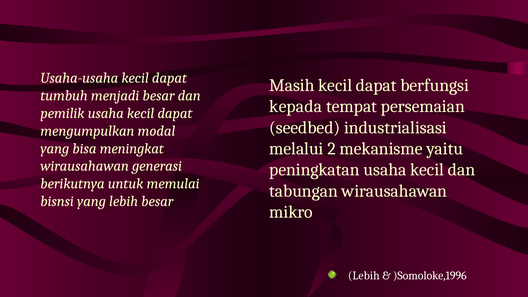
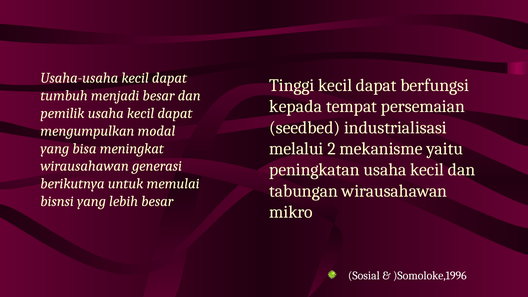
Masih: Masih -> Tinggi (292, 85)
Lebih: Lebih -> Sosial (364, 276)
